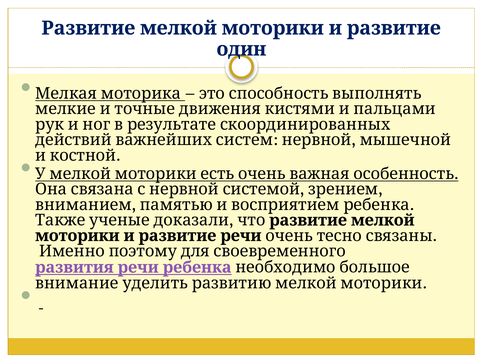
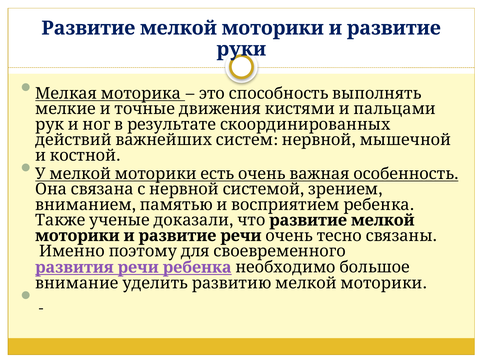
один: один -> руки (241, 49)
